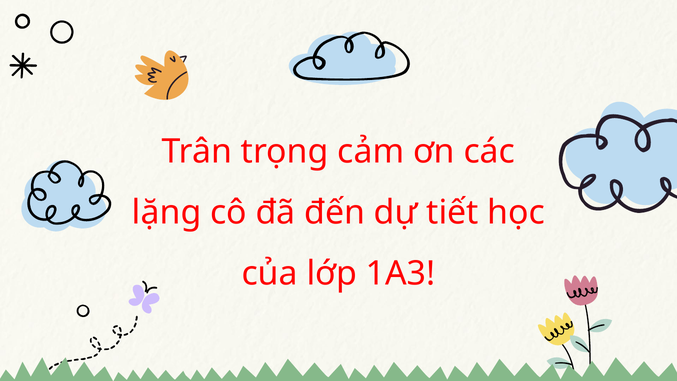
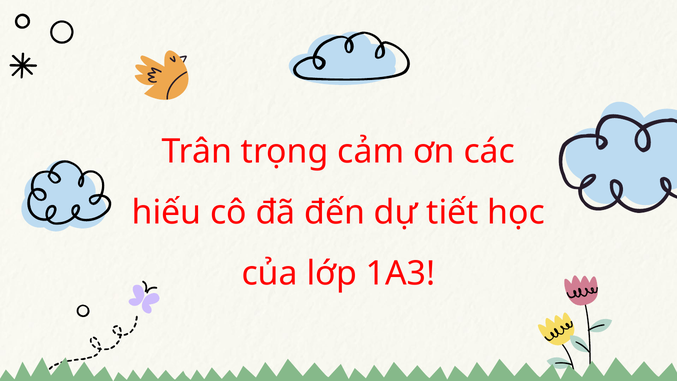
lặng: lặng -> hiếu (167, 212)
